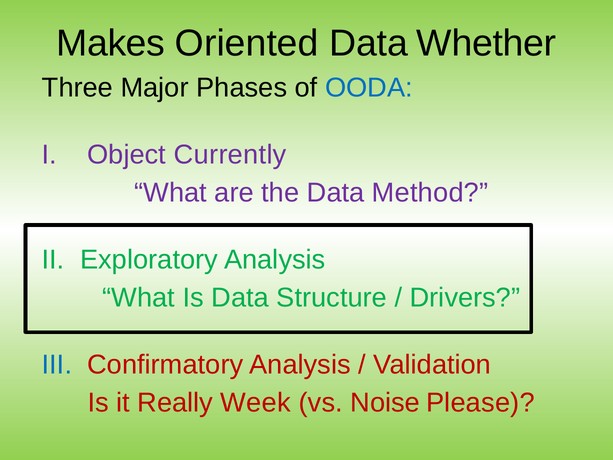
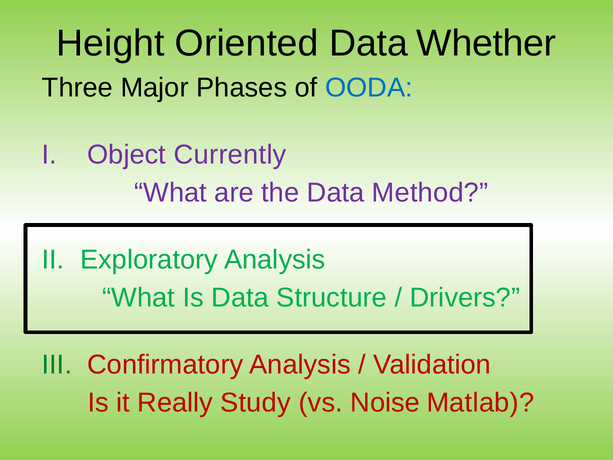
Makes: Makes -> Height (111, 43)
III colour: blue -> green (57, 364)
Week: Week -> Study (256, 402)
Please: Please -> Matlab (480, 402)
